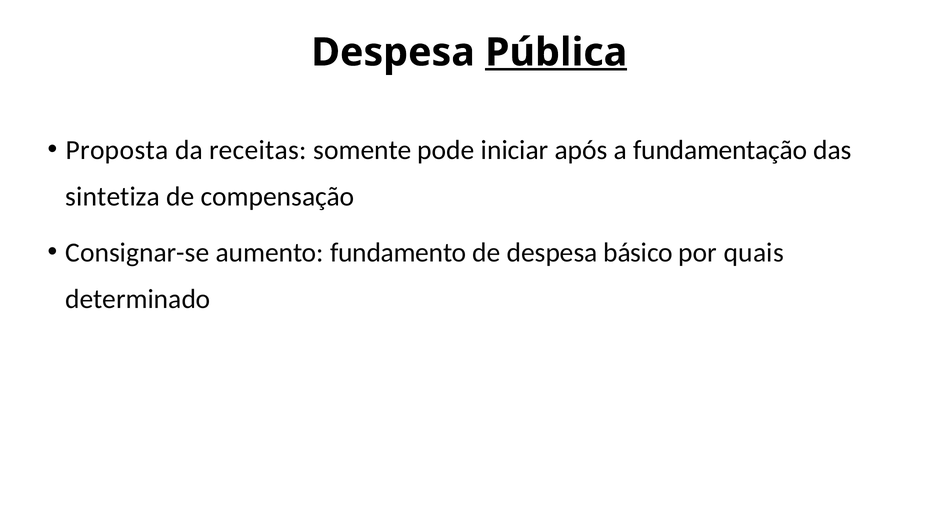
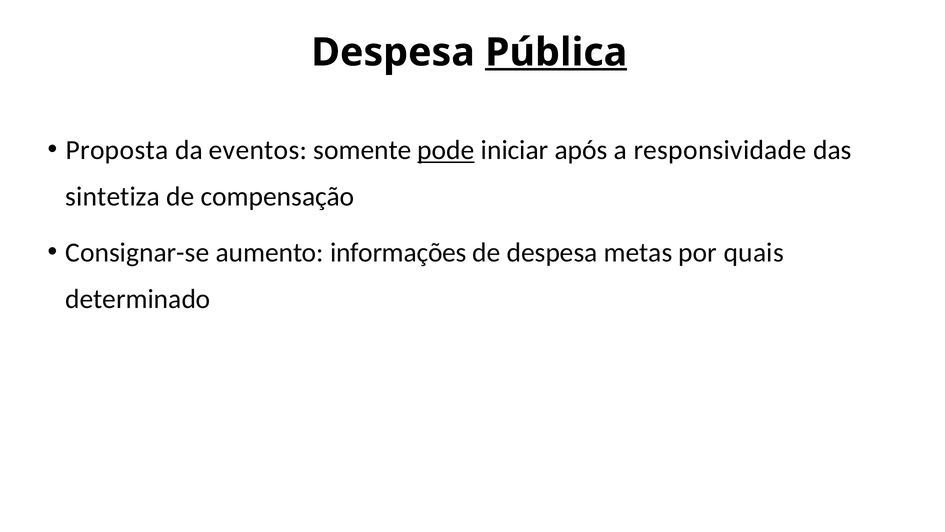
receitas: receitas -> eventos (258, 150)
pode underline: none -> present (446, 150)
fundamentação: fundamentação -> responsividade (720, 150)
fundamento: fundamento -> informações (398, 252)
básico: básico -> metas (638, 252)
